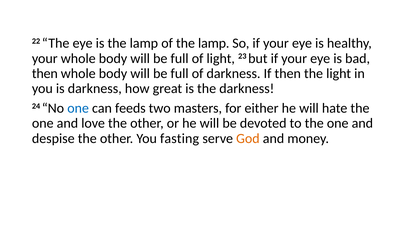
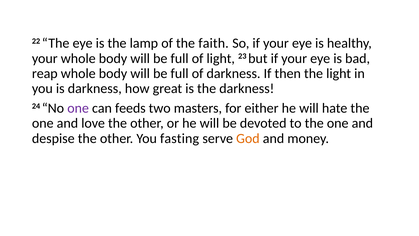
of the lamp: lamp -> faith (214, 43)
then: then -> reap (45, 73)
one colour: blue -> purple (78, 108)
